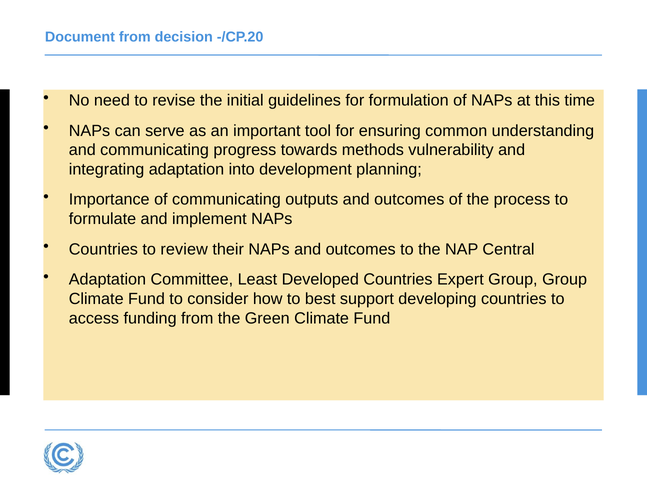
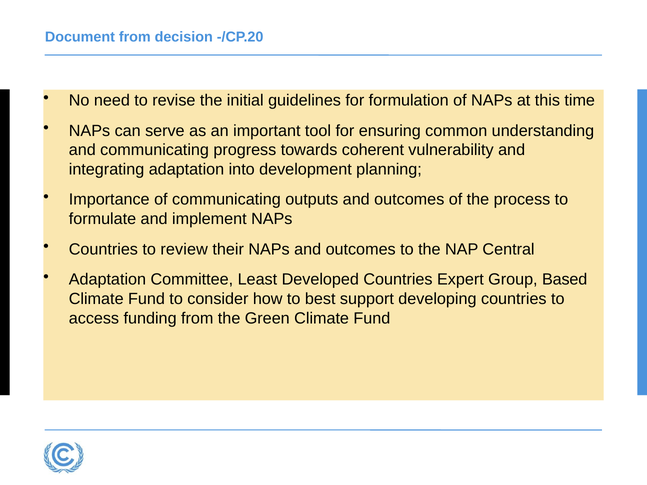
methods: methods -> coherent (373, 150)
Group Group: Group -> Based (565, 280)
